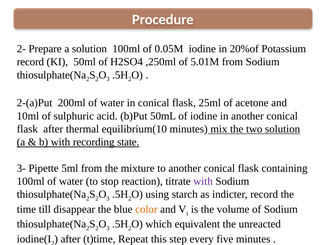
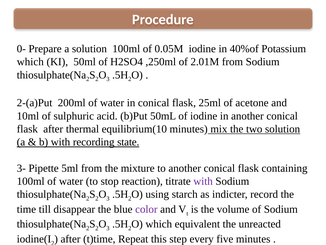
2-: 2- -> 0- (21, 49)
20%of: 20%of -> 40%of (244, 49)
record: record -> which (30, 62)
5.01M: 5.01M -> 2.01M (205, 62)
color colour: orange -> purple (146, 209)
